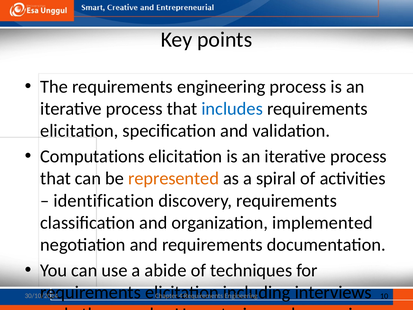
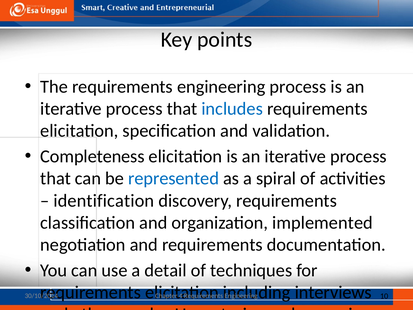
Computations: Computations -> Completeness (92, 156)
represented colour: orange -> blue (174, 178)
abide: abide -> detail (166, 270)
